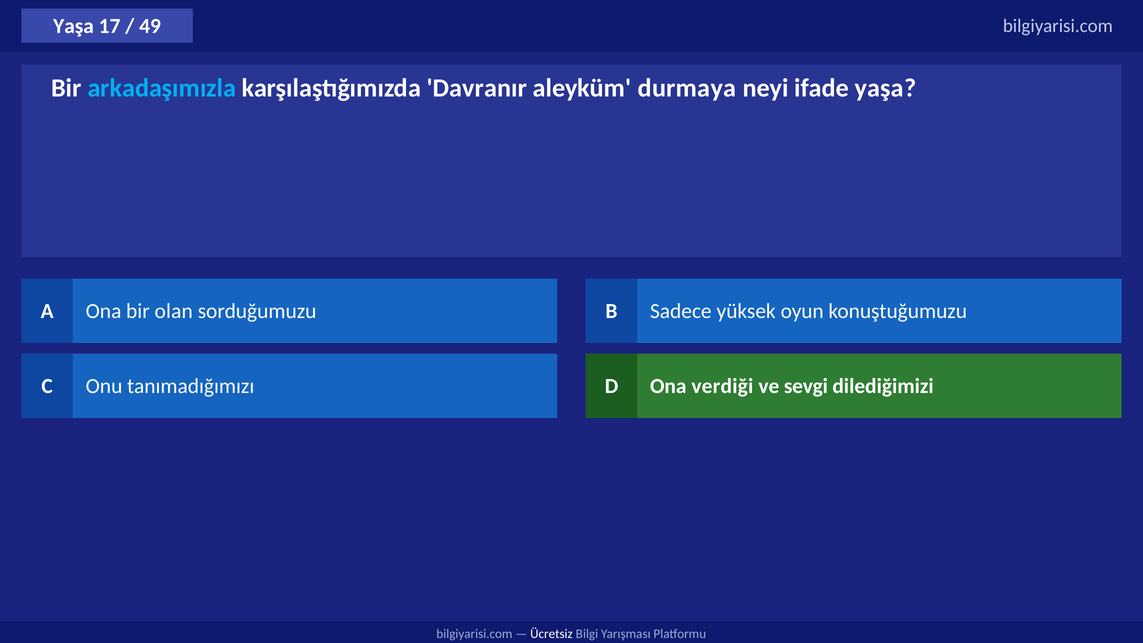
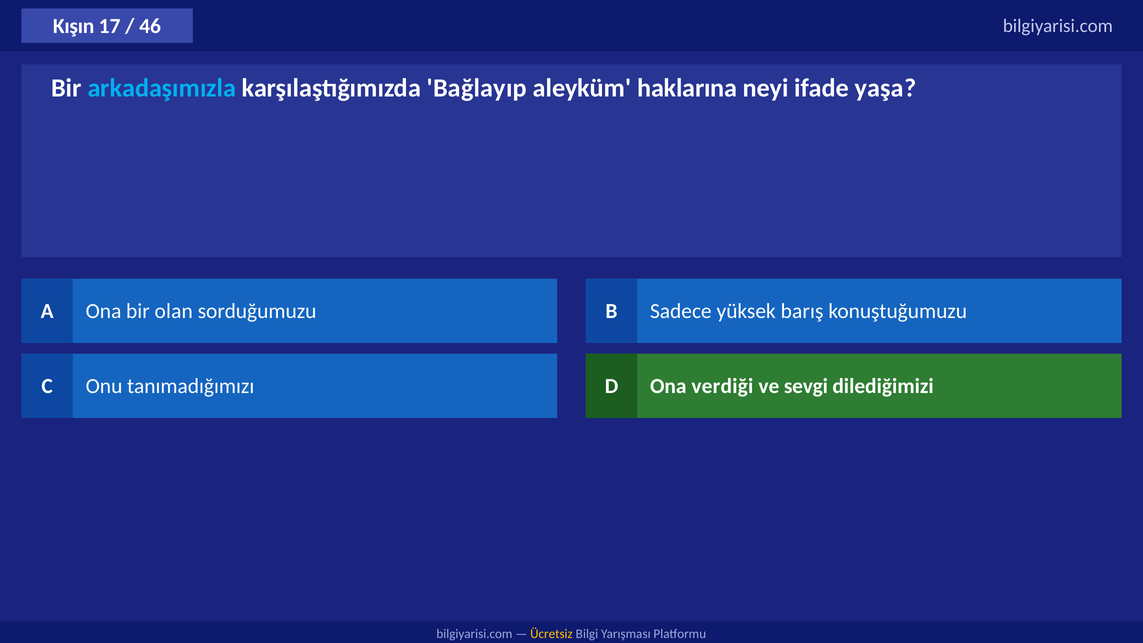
Yaşa: Yaşa -> Kışın (74, 26)
49: 49 -> 46 (150, 26)
Davranır: Davranır -> Bağlayıp (477, 88)
durmaya: durmaya -> haklarına (687, 88)
oyun: oyun -> barış (802, 311)
Ücretsiz colour: white -> yellow (551, 634)
